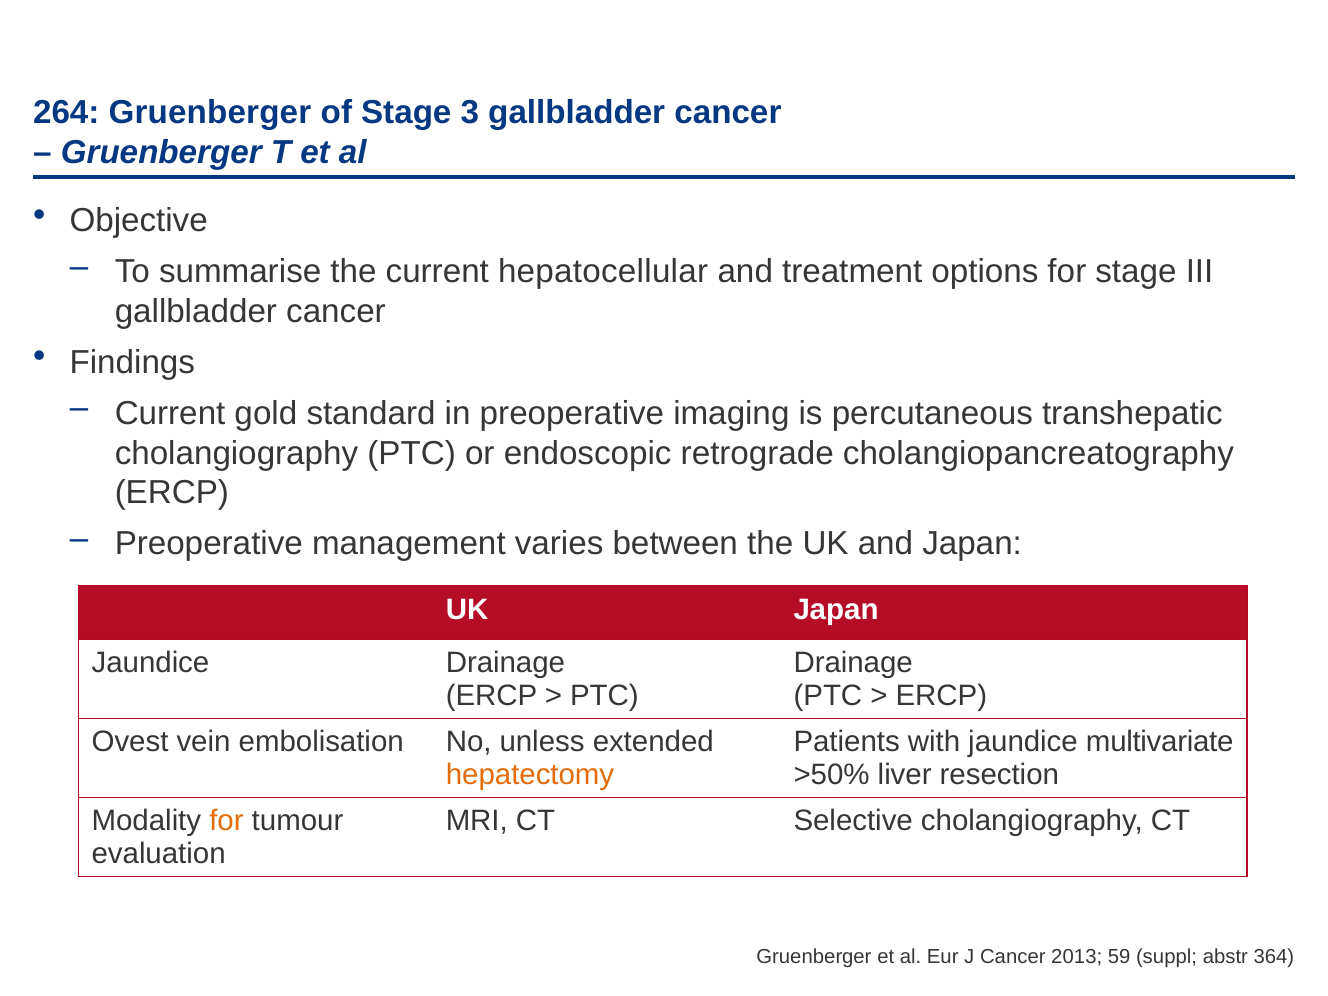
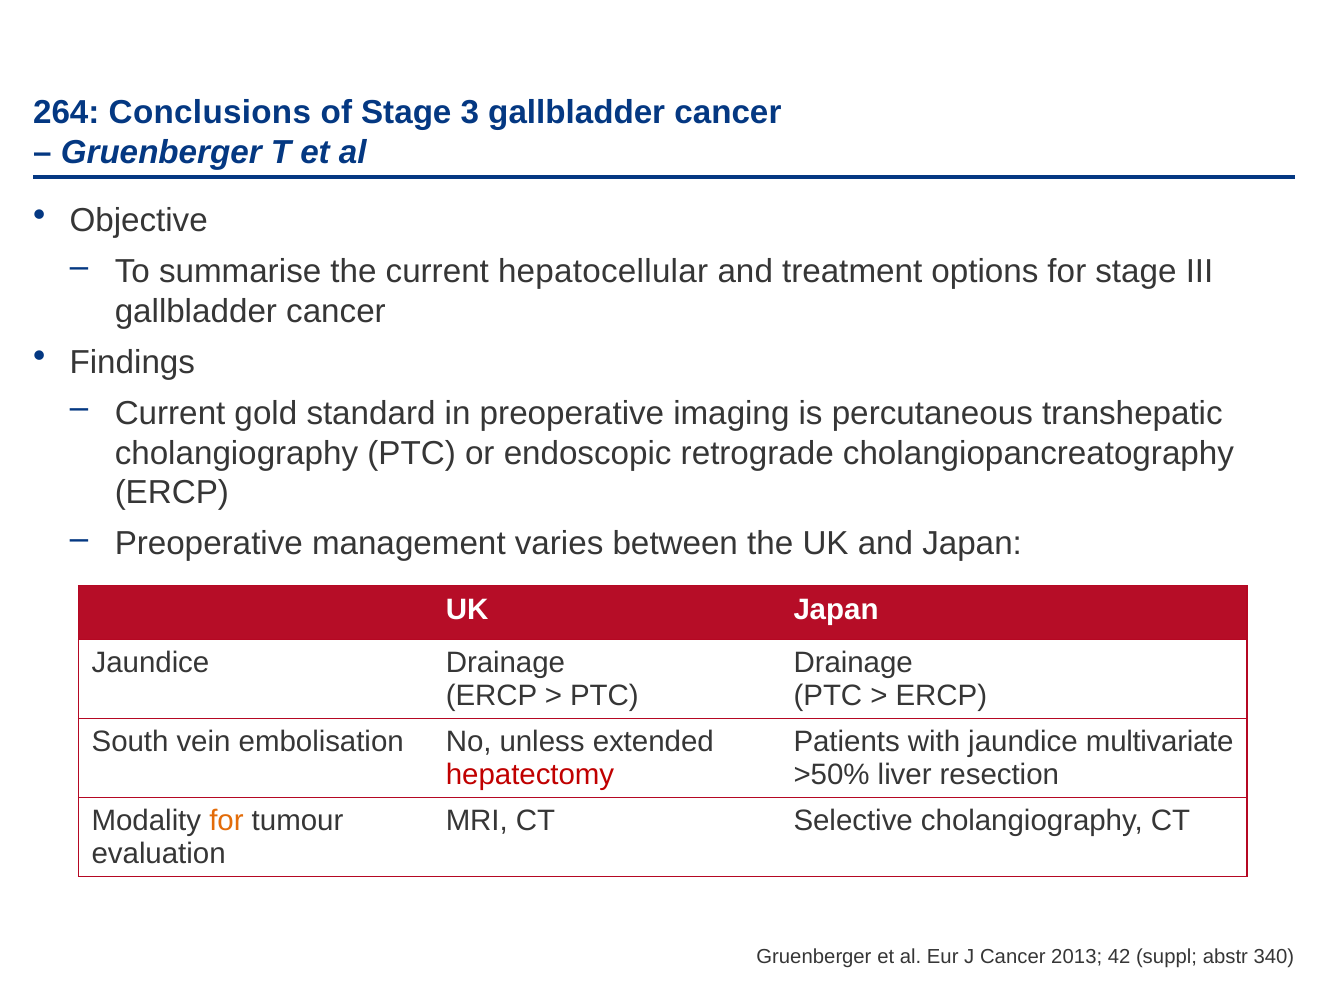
264 Gruenberger: Gruenberger -> Conclusions (210, 112)
Ovest: Ovest -> South (130, 742)
hepatectomy colour: orange -> red (530, 775)
59: 59 -> 42 (1119, 956)
364: 364 -> 340 (1274, 956)
